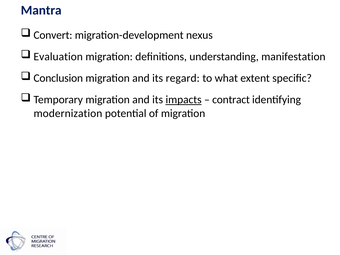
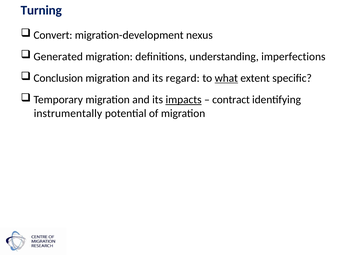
Mantra: Mantra -> Turning (41, 10)
Evaluation: Evaluation -> Generated (58, 57)
manifestation: manifestation -> imperfections (293, 57)
what underline: none -> present (226, 78)
modernization: modernization -> instrumentally (68, 113)
